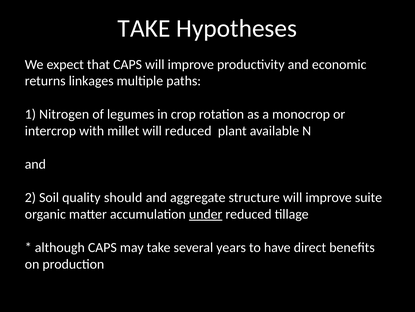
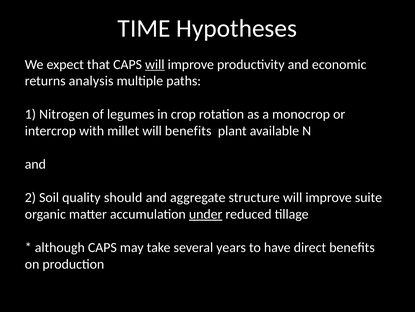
TAKE: TAKE -> TIME (144, 28)
will underline: none -> present (155, 64)
linkages: linkages -> analysis (91, 81)
will reduced: reduced -> benefits (188, 131)
